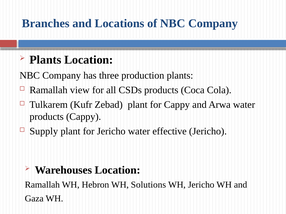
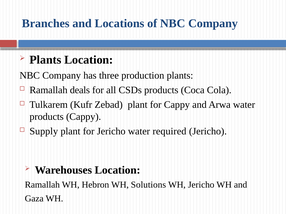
view: view -> deals (80, 90)
effective: effective -> required (169, 132)
